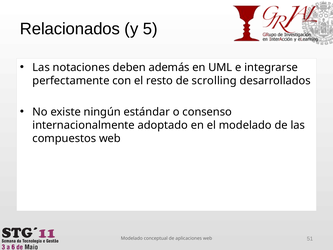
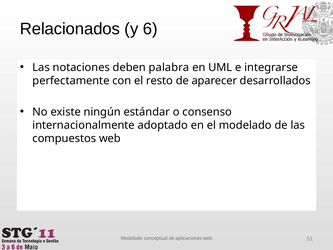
5: 5 -> 6 (150, 29)
además: además -> palabra (169, 67)
scrolling: scrolling -> aparecer (214, 81)
